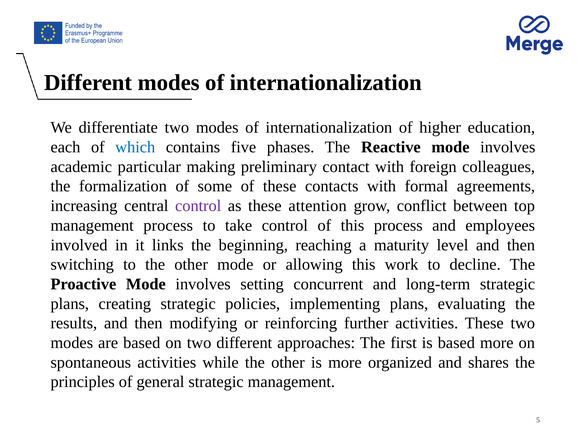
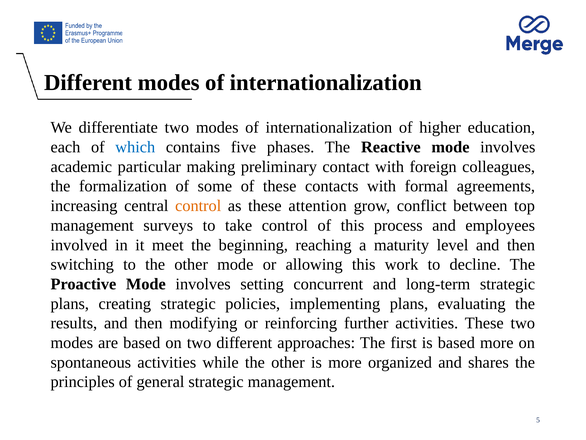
control colour: purple -> orange (198, 206)
management process: process -> surveys (168, 225)
links: links -> meet (168, 245)
